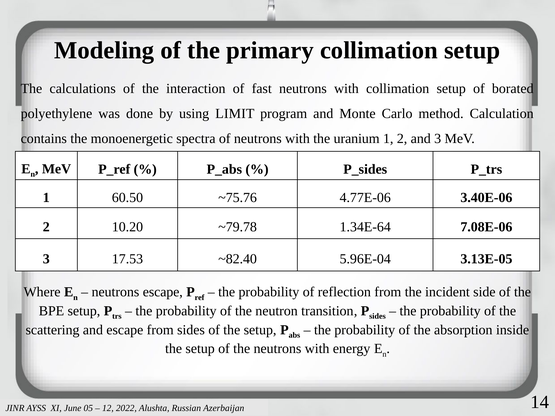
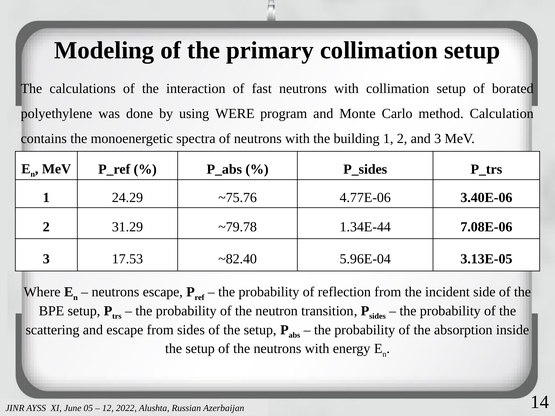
LIMIT: LIMIT -> WERE (235, 114)
uranium: uranium -> building (357, 139)
60.50: 60.50 -> 24.29 (127, 198)
10.20: 10.20 -> 31.29 (127, 227)
1.34E-64: 1.34E-64 -> 1.34E-44 (365, 227)
